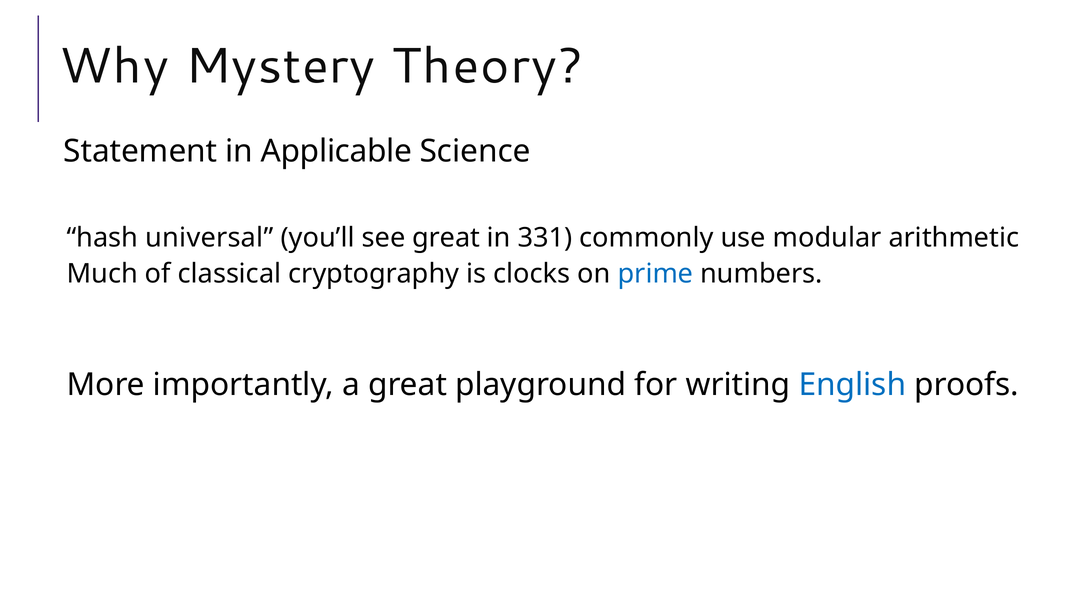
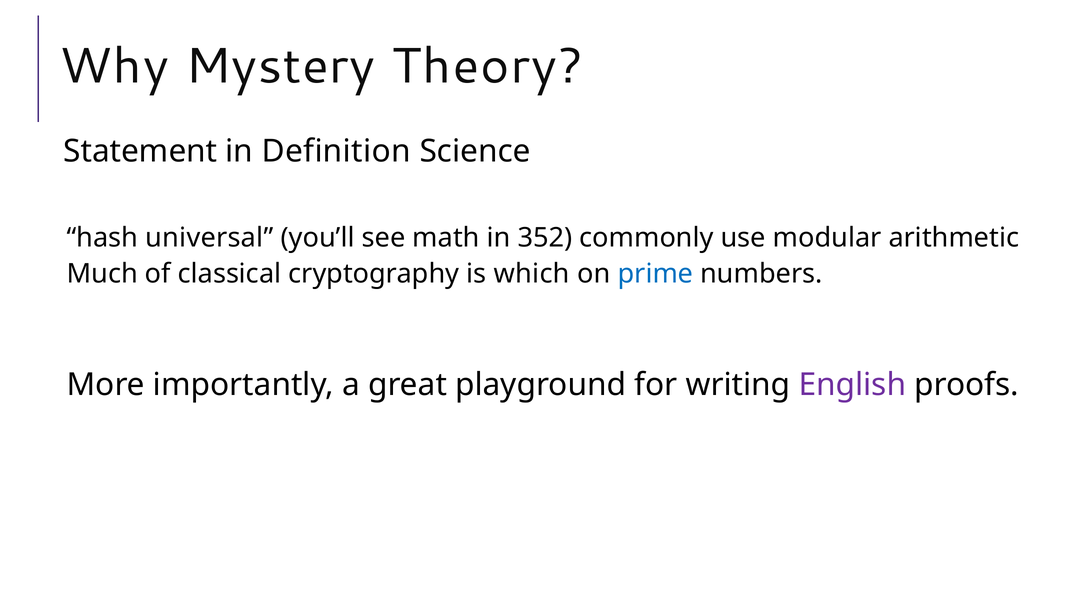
Applicable: Applicable -> Definition (336, 151)
see great: great -> math (446, 238)
331: 331 -> 352 (545, 238)
clocks: clocks -> which (532, 274)
English colour: blue -> purple (852, 385)
